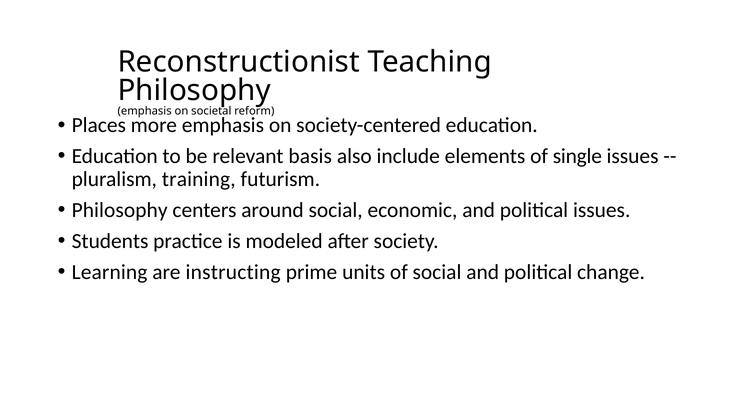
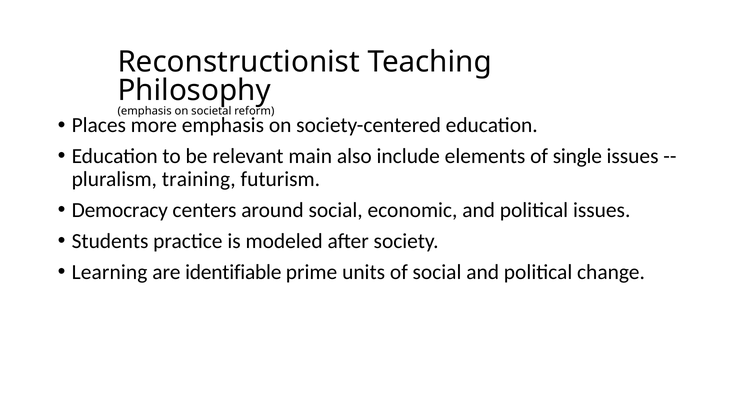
basis: basis -> main (310, 156)
Philosophy: Philosophy -> Democracy (120, 210)
instructing: instructing -> identifiable (233, 272)
